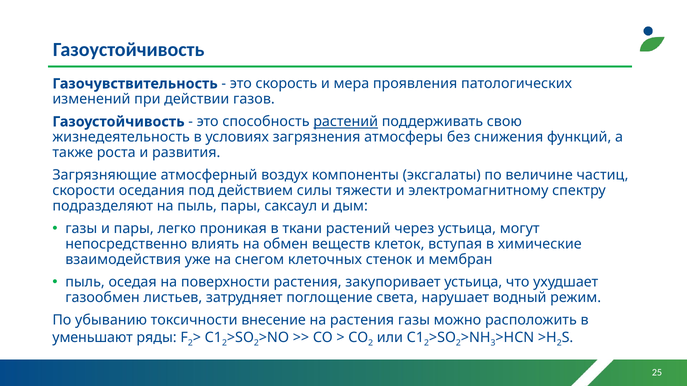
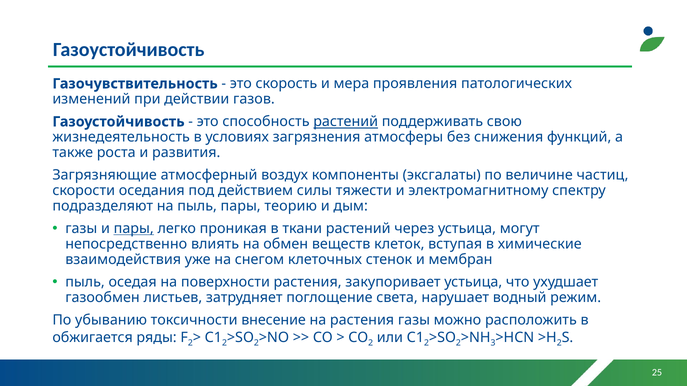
саксаул: саксаул -> теорию (291, 206)
пары underline: none -> present (134, 229)
уменьшают: уменьшают -> обжигается (93, 338)
